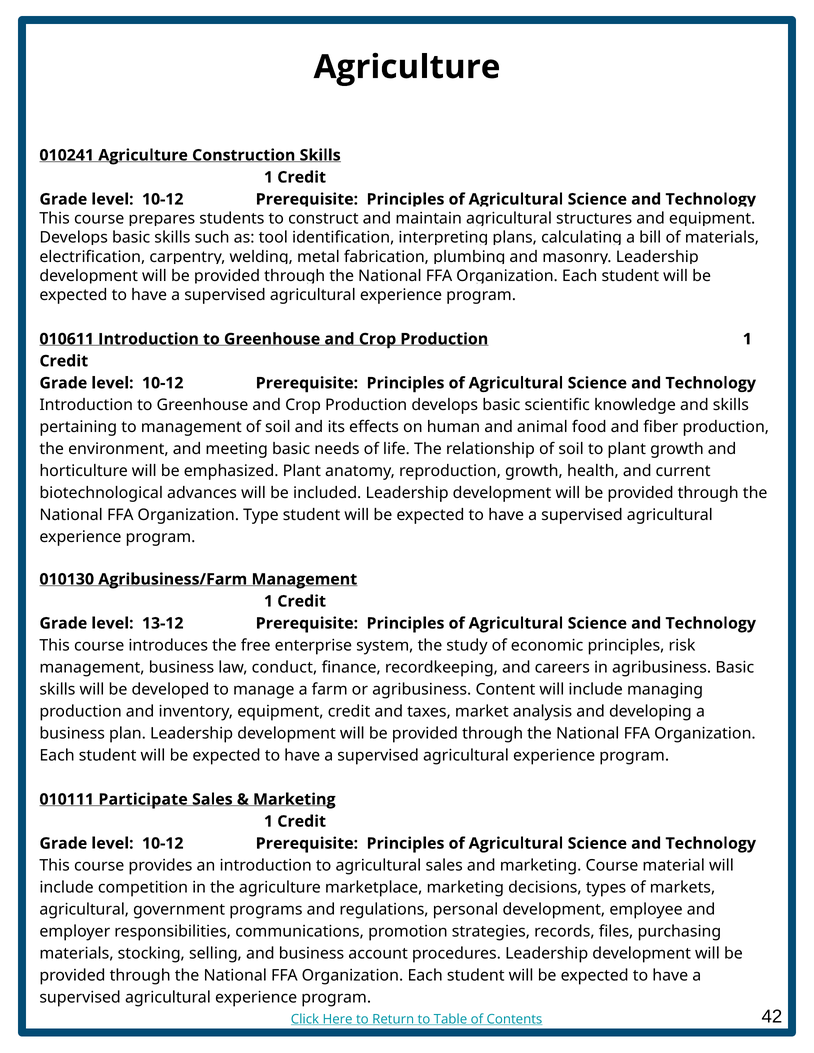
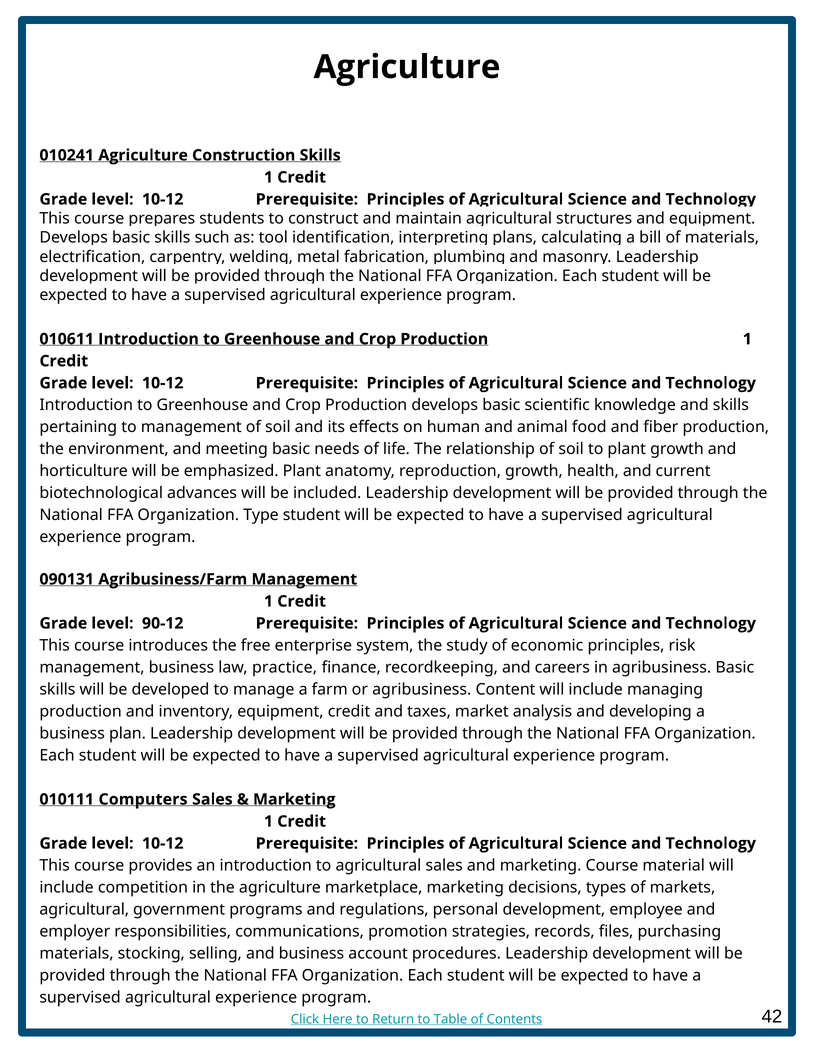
010130: 010130 -> 090131 (67, 580)
13-12: 13-12 -> 90-12 (163, 624)
conduct: conduct -> practice (285, 668)
Participate: Participate -> Computers (143, 800)
